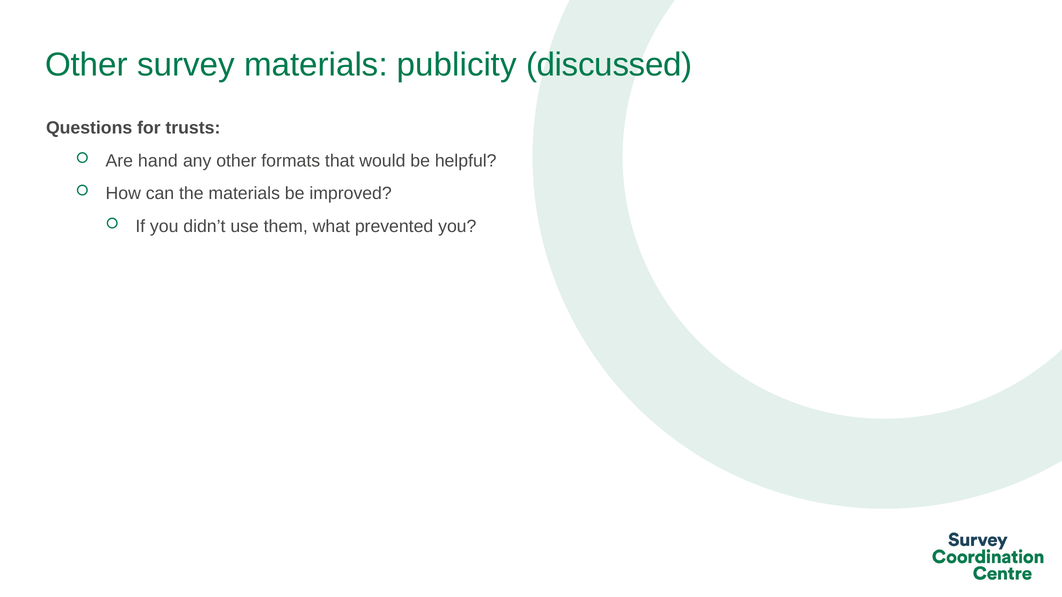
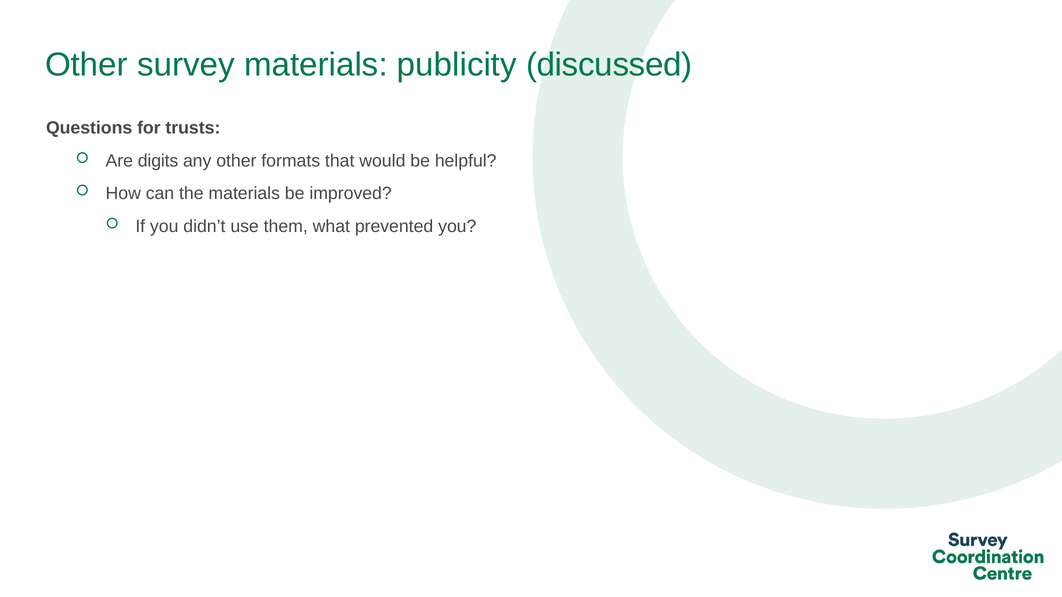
hand: hand -> digits (158, 161)
